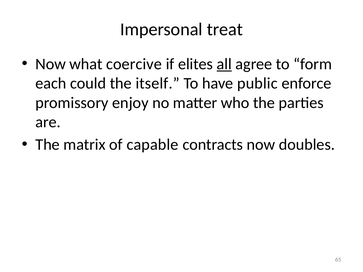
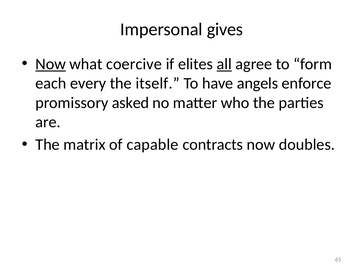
treat: treat -> gives (225, 29)
Now underline: none -> present (51, 64)
could: could -> every (88, 83)
public: public -> angels (257, 83)
enjoy: enjoy -> asked (130, 103)
